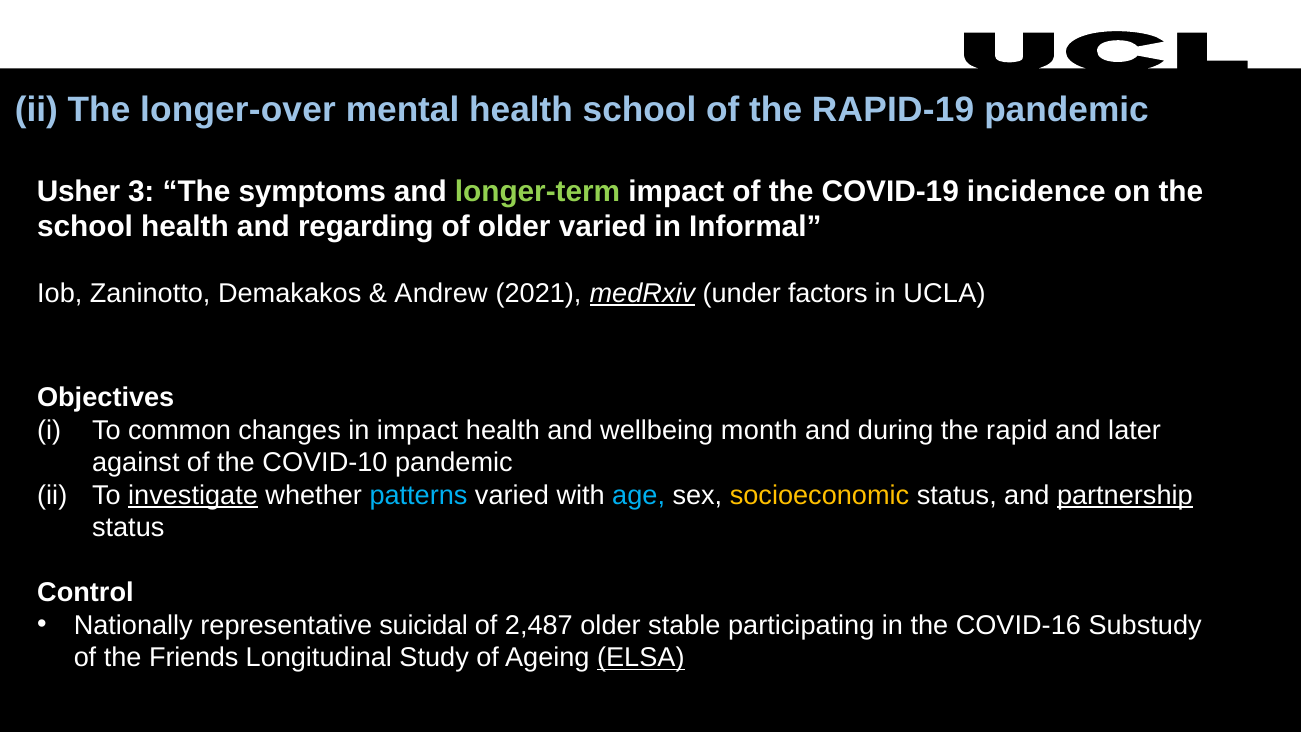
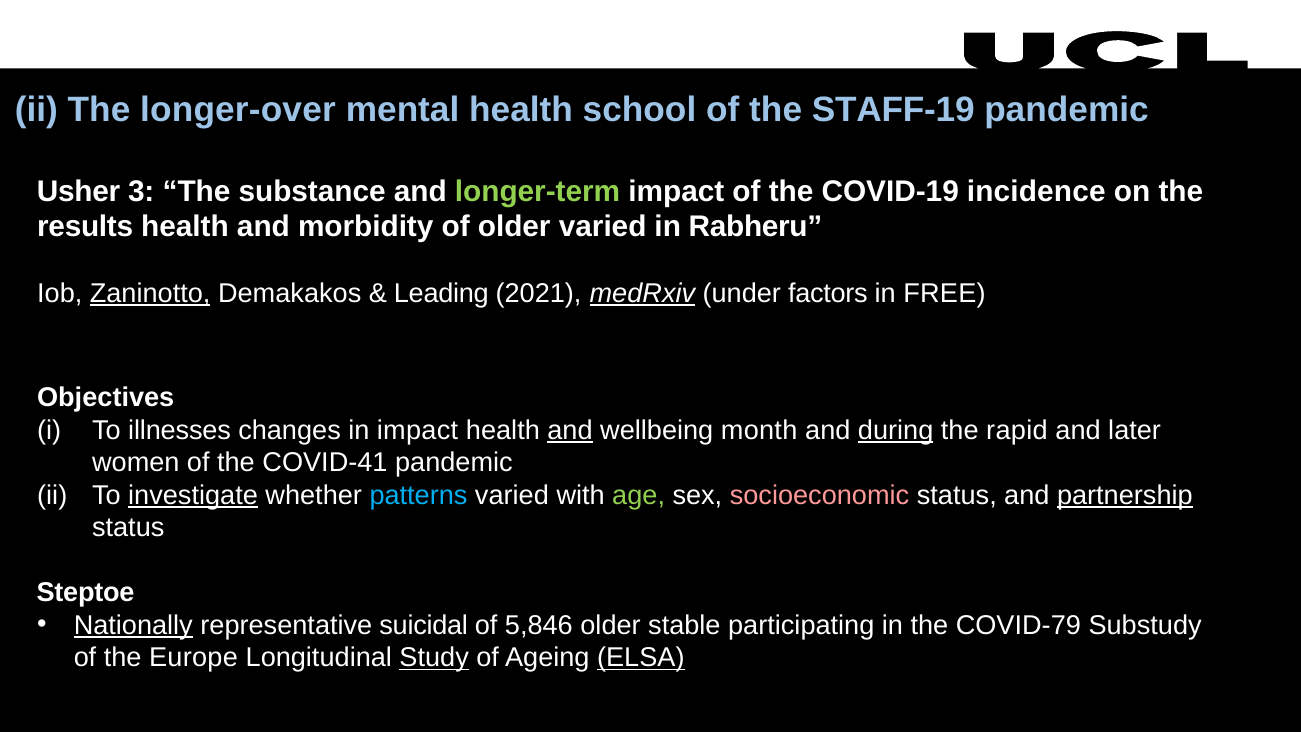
RAPID-19: RAPID-19 -> STAFF-19 (893, 109)
symptoms: symptoms -> substance (312, 191)
school: school -> results (85, 227)
regarding: regarding -> morbidity (366, 227)
Informal: Informal -> Rabheru (755, 227)
Zaninotto underline: none -> present (150, 293)
Andrew: Andrew -> Leading (441, 293)
UCLA: UCLA -> FREE (944, 293)
common: common -> illnesses (180, 430)
and underline: none -> present (570, 430)
during underline: none -> present (896, 430)
against: against -> women (136, 463)
COVID-10: COVID-10 -> COVID-41 (325, 463)
age colour: light blue -> light green (639, 495)
socioeconomic colour: yellow -> pink (820, 495)
Control: Control -> Steptoe (86, 593)
Nationally underline: none -> present (133, 625)
2,487: 2,487 -> 5,846 (539, 625)
COVID-16: COVID-16 -> COVID-79 (1018, 625)
Friends: Friends -> Europe (194, 658)
Study underline: none -> present (434, 658)
